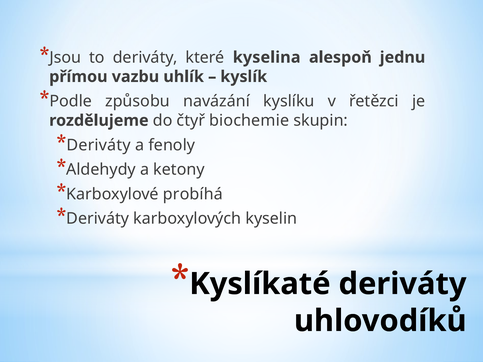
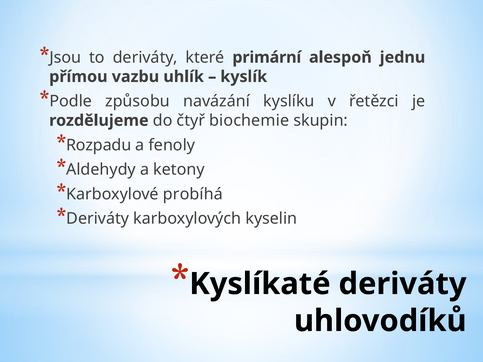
kyselina: kyselina -> primární (267, 57)
Deriváty: Deriváty -> Rozpadu (99, 145)
